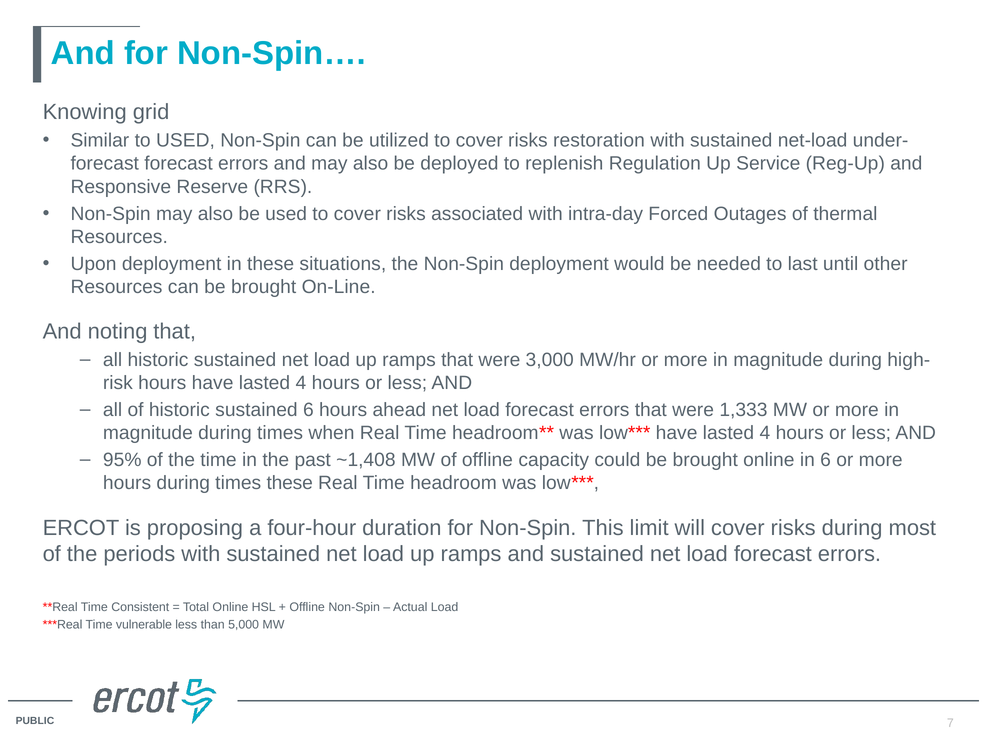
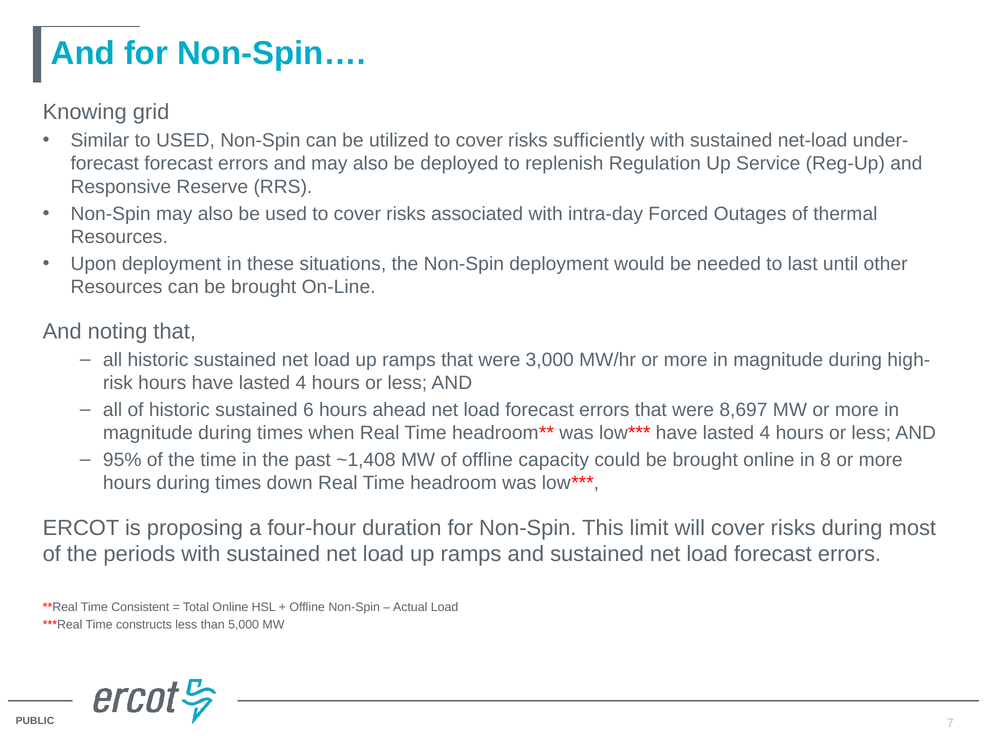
restoration: restoration -> sufficiently (599, 140)
1,333: 1,333 -> 8,697 (743, 410)
in 6: 6 -> 8 (826, 460)
times these: these -> down (290, 483)
vulnerable: vulnerable -> constructs (144, 625)
